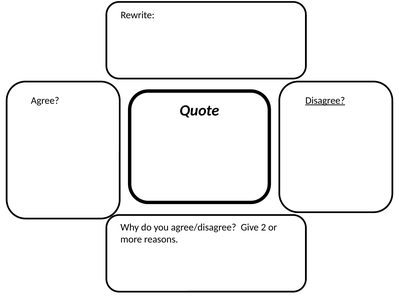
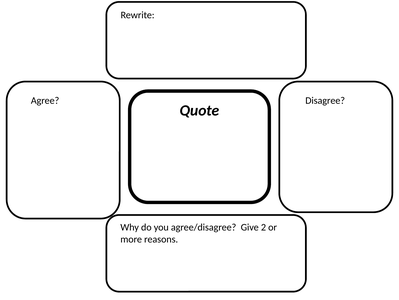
Disagree underline: present -> none (325, 100)
